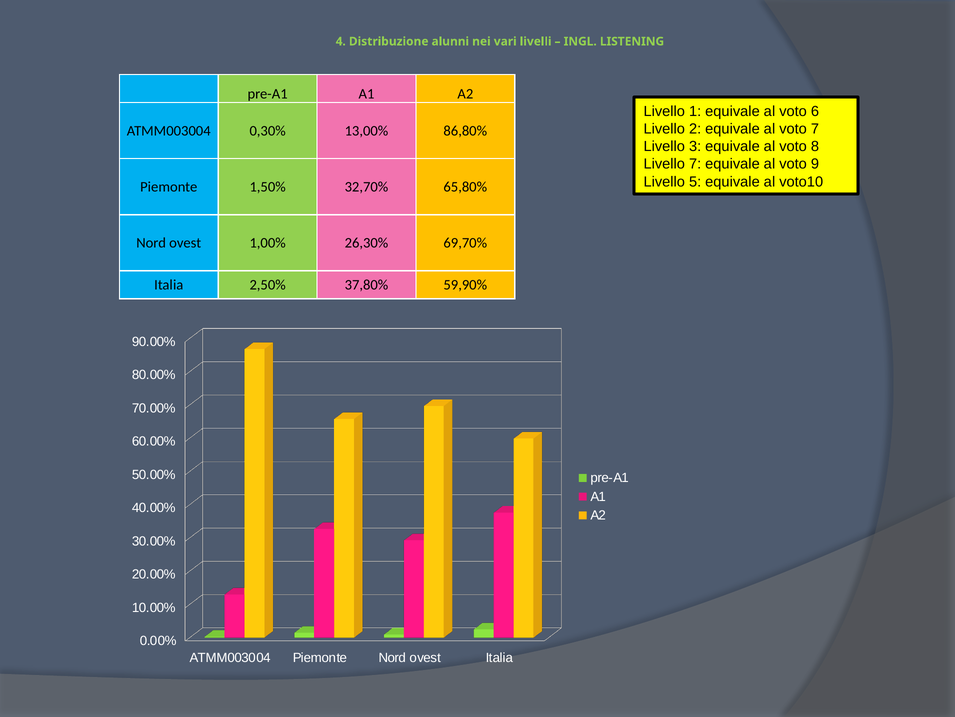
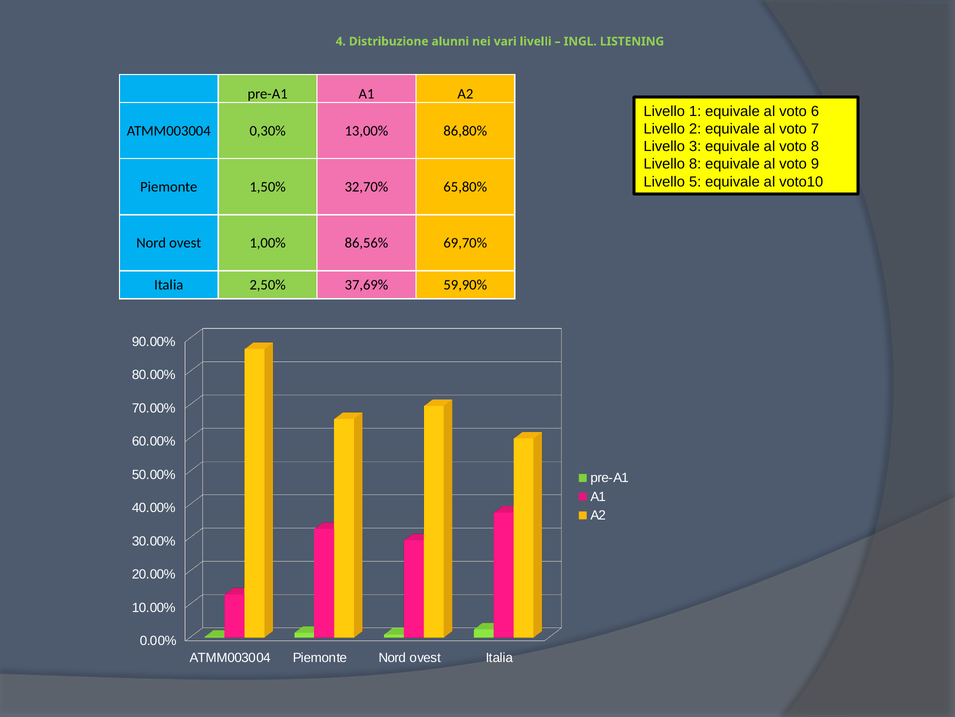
Livello 7: 7 -> 8 (695, 164)
26,30%: 26,30% -> 86,56% (366, 243)
37,80%: 37,80% -> 37,69% (366, 285)
